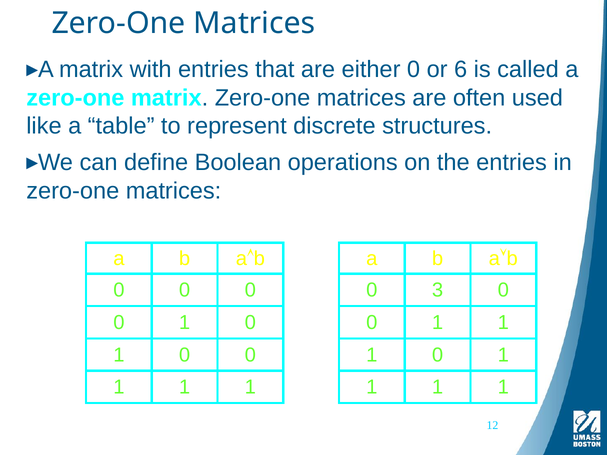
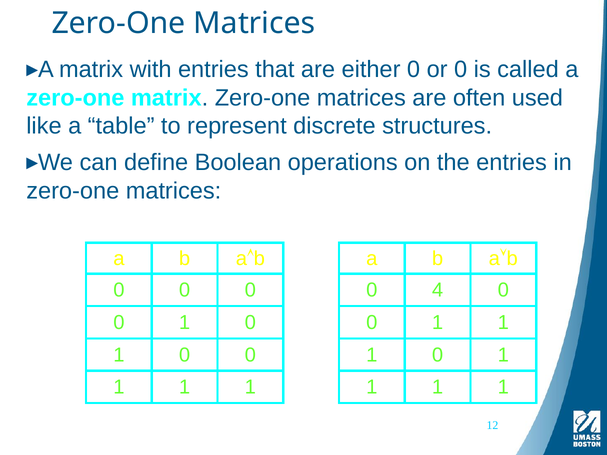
or 6: 6 -> 0 (461, 69)
3: 3 -> 4 (438, 290)
